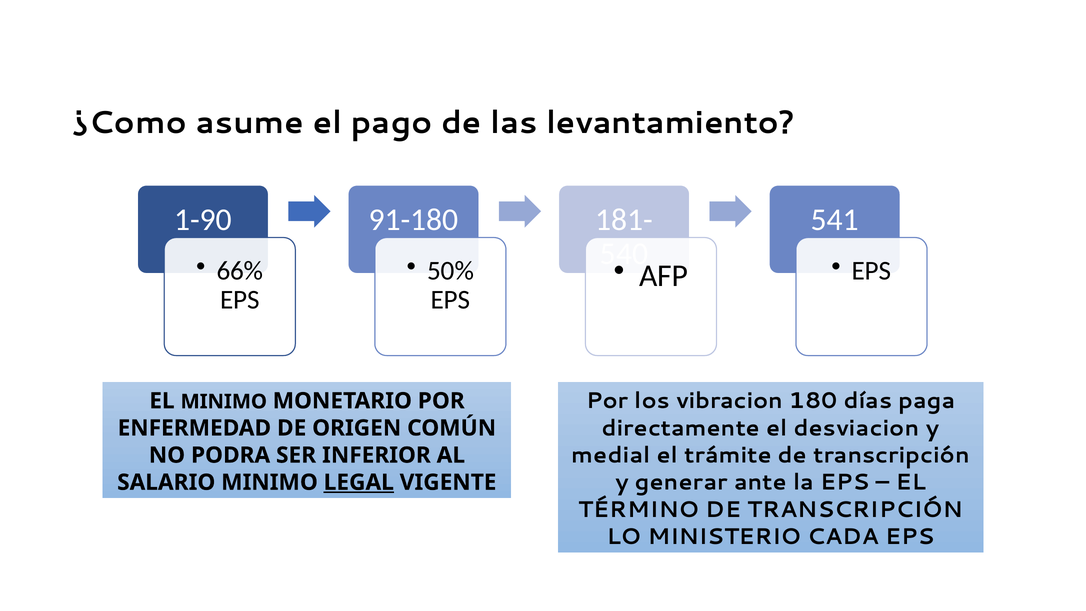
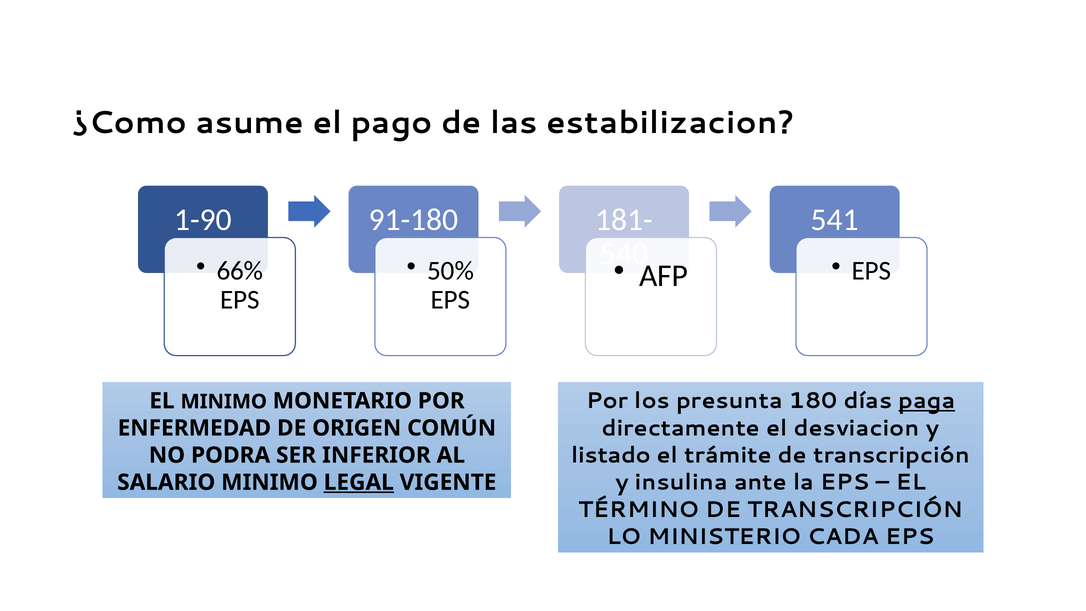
levantamiento: levantamiento -> estabilizacion (670, 123)
vibracion: vibracion -> presunta (729, 401)
paga underline: none -> present (927, 401)
medial: medial -> listado (611, 455)
generar: generar -> insulina (681, 482)
